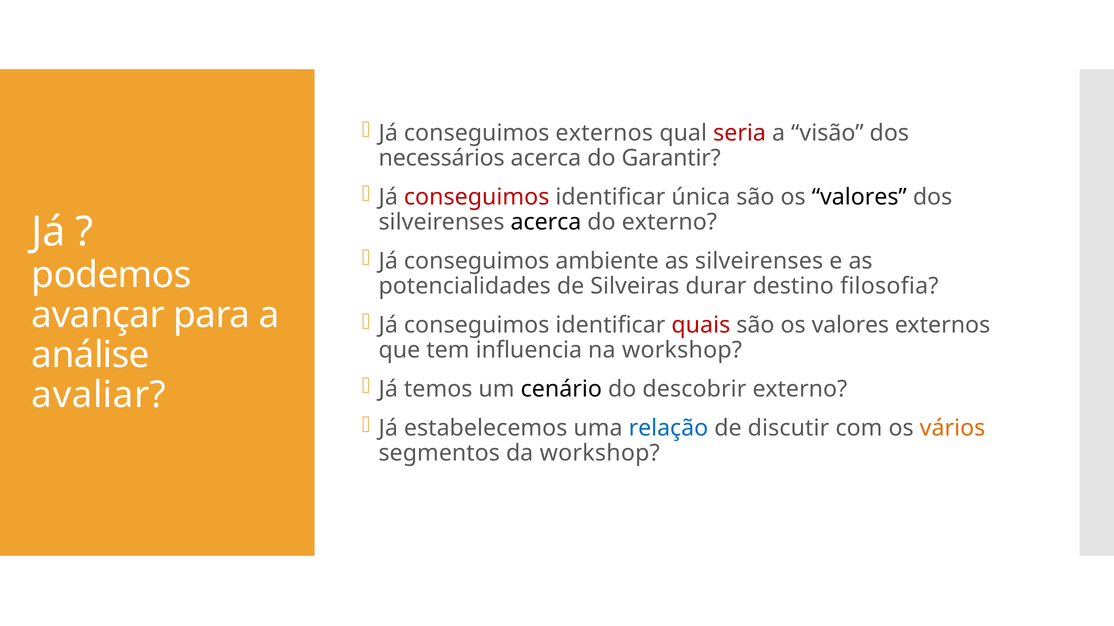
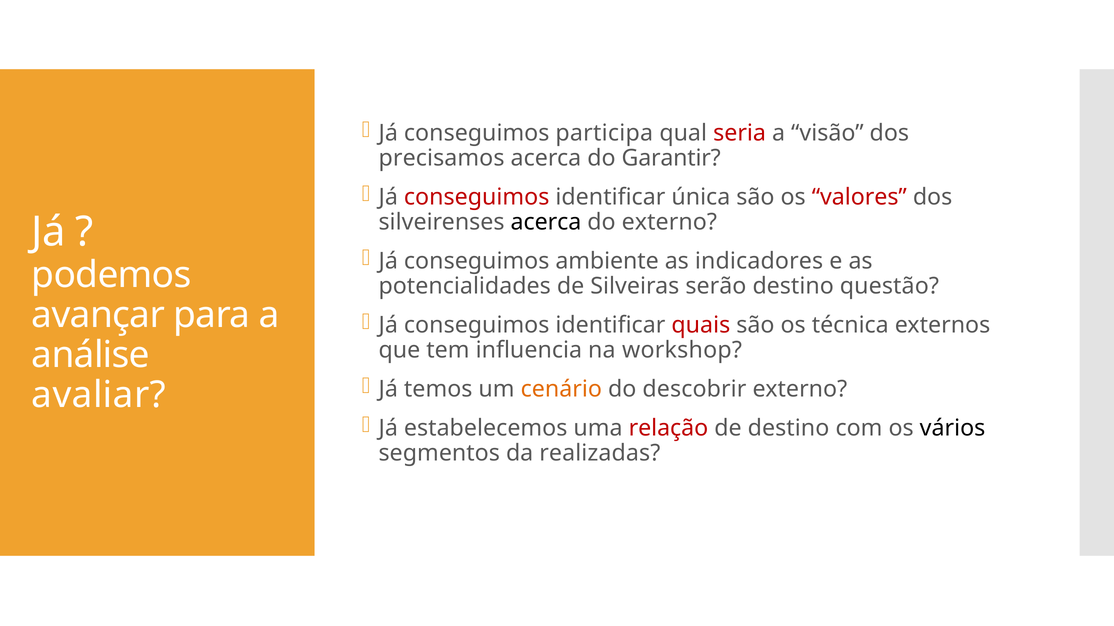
conseguimos externos: externos -> participa (604, 133)
necessários: necessários -> precisamos (442, 158)
valores colour: black -> red (859, 197)
as silveirenses: silveirenses -> indicadores (759, 261)
durar: durar -> serão (716, 286)
filosofia: filosofia -> questão (889, 286)
valores: valores -> técnica (850, 325)
cenário colour: black -> orange (561, 389)
relação colour: blue -> red (668, 428)
de discutir: discutir -> destino (789, 428)
vários colour: orange -> black (953, 428)
da workshop: workshop -> realizadas (600, 453)
